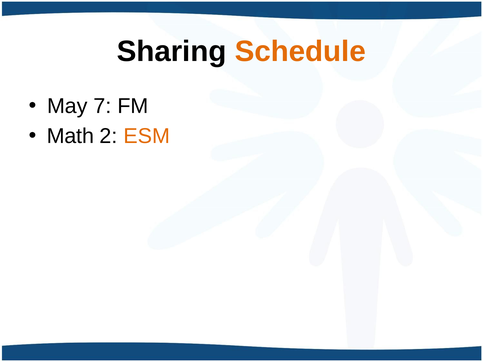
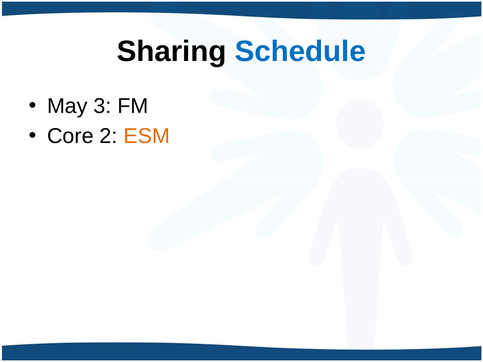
Schedule colour: orange -> blue (300, 52)
7: 7 -> 3 (103, 106)
Math: Math -> Core (70, 136)
